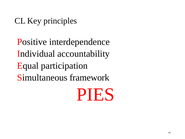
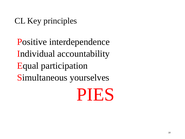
framework: framework -> yourselves (90, 78)
